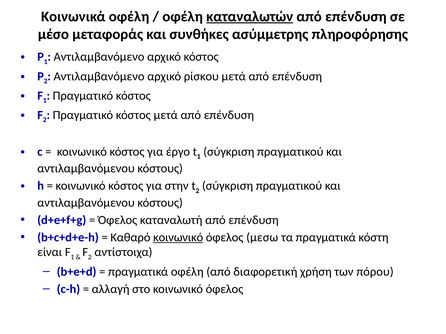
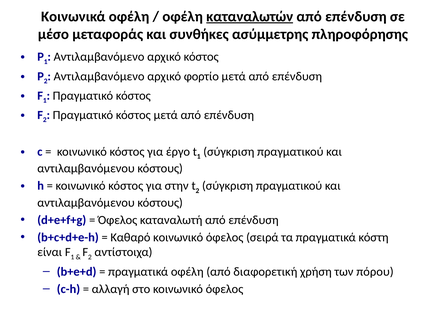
ρίσκου: ρίσκου -> φορτίο (201, 76)
κοινωνικό underline: present -> none (178, 238)
μεσω: μεσω -> σειρά (262, 238)
